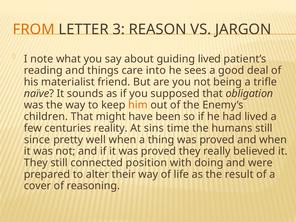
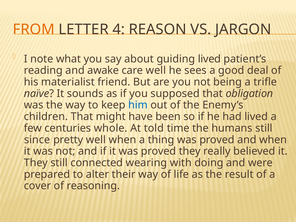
3: 3 -> 4 (119, 29)
things: things -> awake (103, 70)
care into: into -> well (156, 70)
him colour: orange -> blue (138, 105)
reality: reality -> whole (111, 128)
sins: sins -> told (154, 128)
position: position -> wearing (146, 163)
